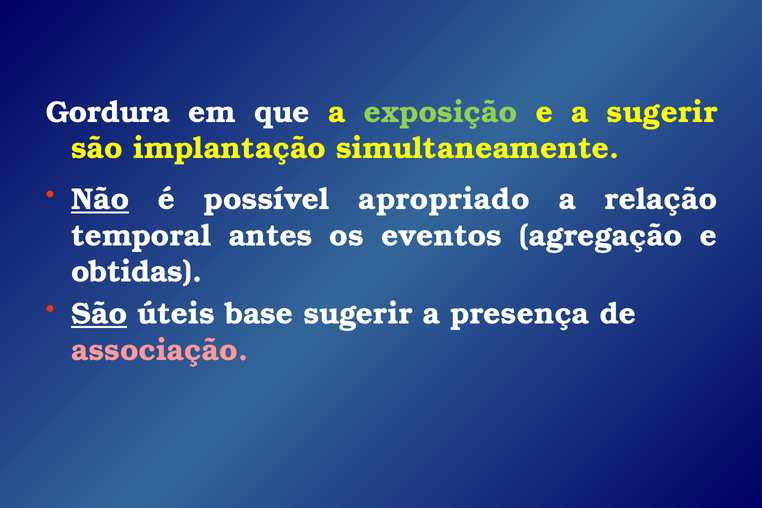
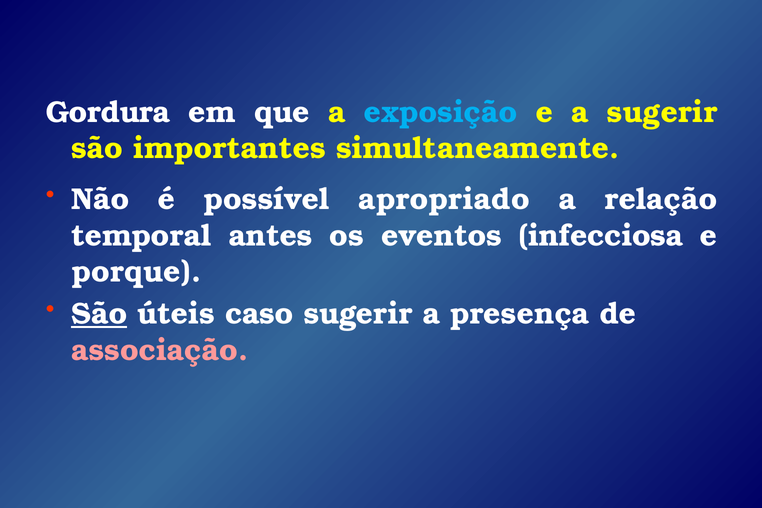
exposição colour: light green -> light blue (441, 112)
implantação: implantação -> importantes (230, 148)
Não underline: present -> none (100, 200)
agregação: agregação -> infecciosa (601, 236)
obtidas: obtidas -> porque (136, 272)
base: base -> caso (259, 314)
